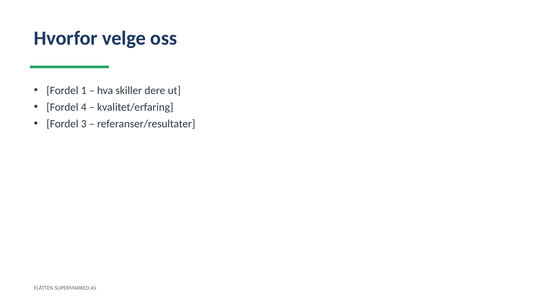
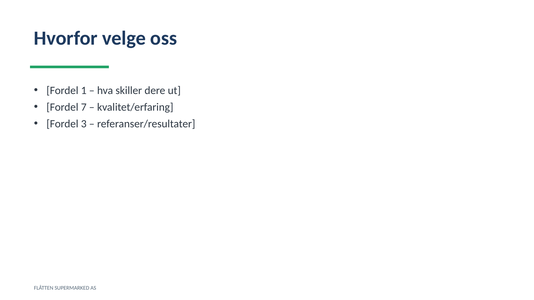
4: 4 -> 7 (84, 107)
